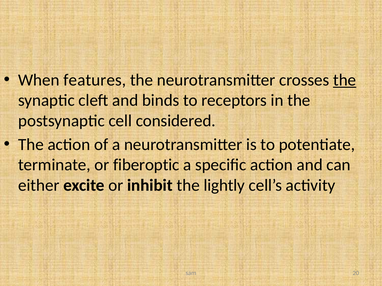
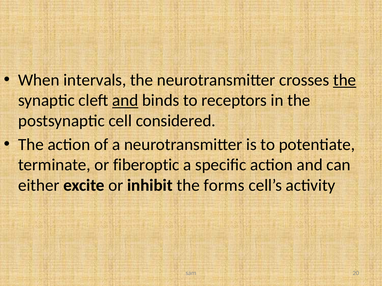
features: features -> intervals (95, 80)
and underline: none -> present (125, 101)
lightly: lightly -> forms (224, 186)
